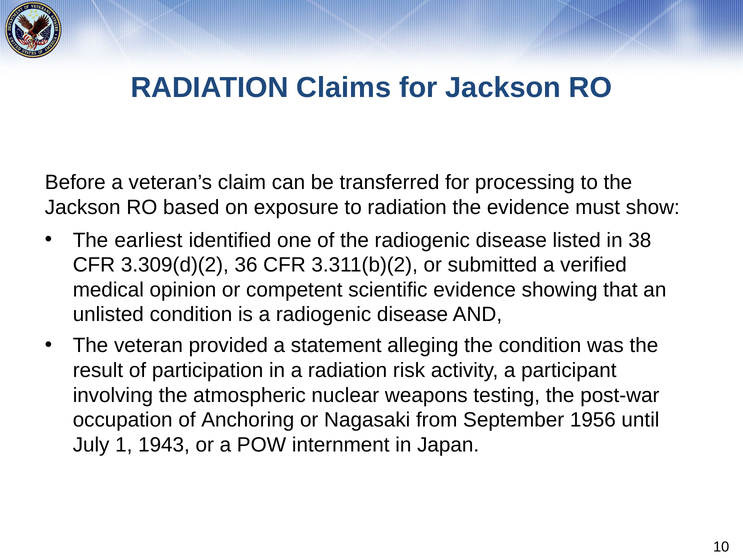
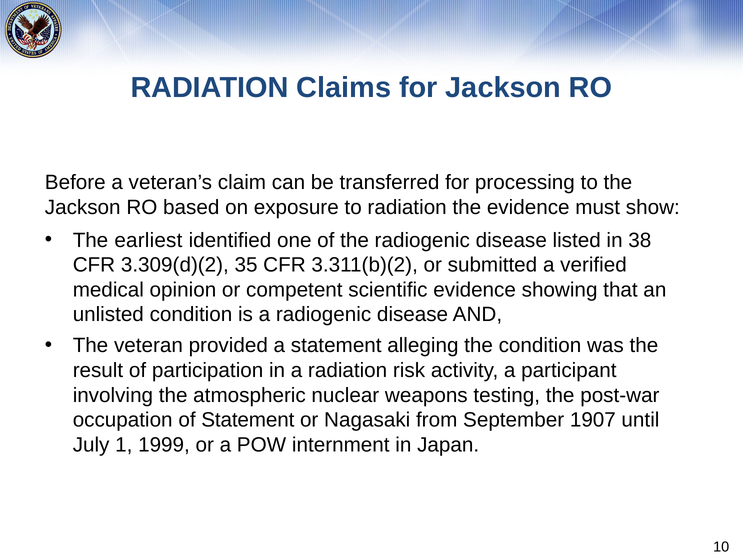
36: 36 -> 35 (246, 265)
of Anchoring: Anchoring -> Statement (248, 420)
1956: 1956 -> 1907 (593, 420)
1943: 1943 -> 1999 (164, 444)
